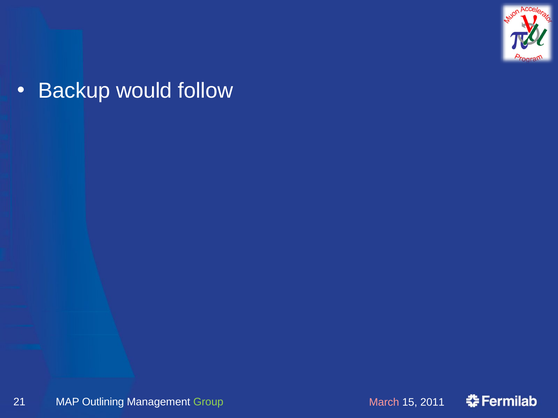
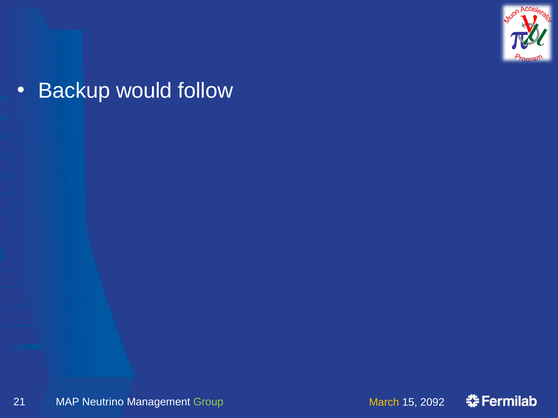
Outlining: Outlining -> Neutrino (103, 402)
March colour: pink -> yellow (384, 403)
2011: 2011 -> 2092 (432, 403)
